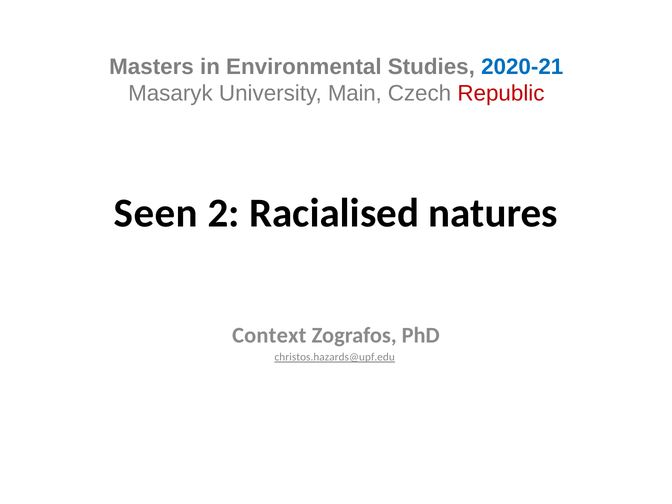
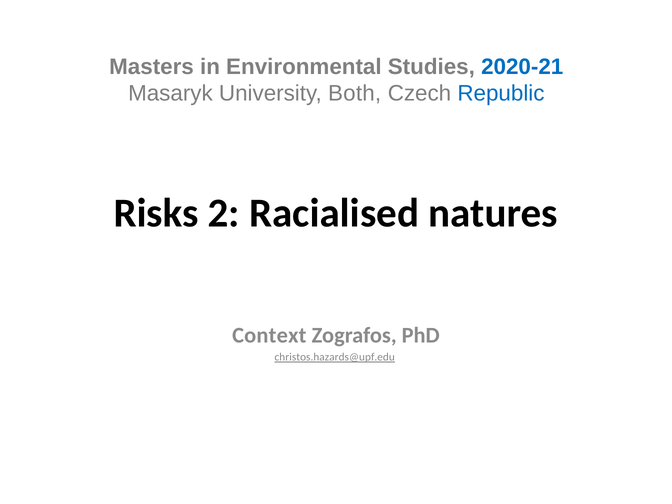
Main: Main -> Both (355, 94)
Republic colour: red -> blue (501, 94)
Seen: Seen -> Risks (156, 213)
